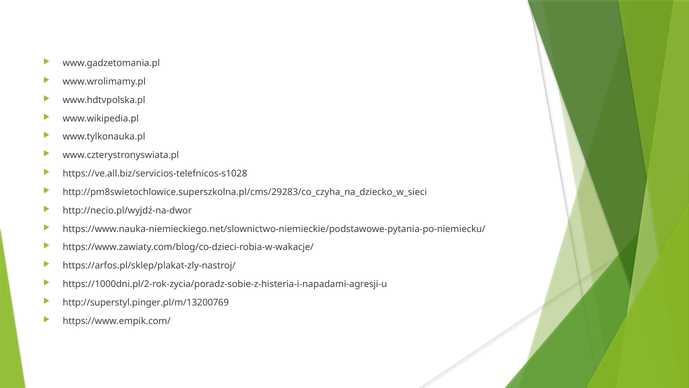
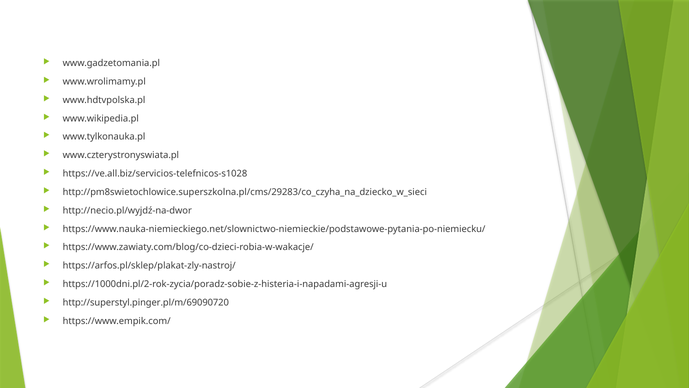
http://superstyl.pinger.pl/m/13200769: http://superstyl.pinger.pl/m/13200769 -> http://superstyl.pinger.pl/m/69090720 (146, 302)
